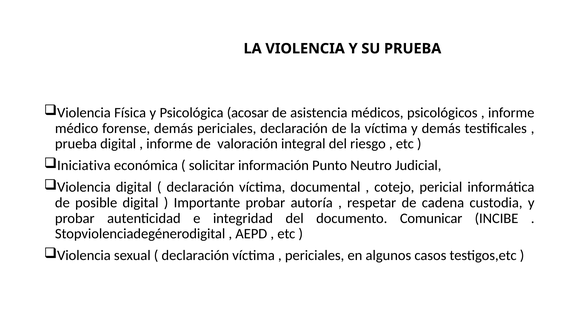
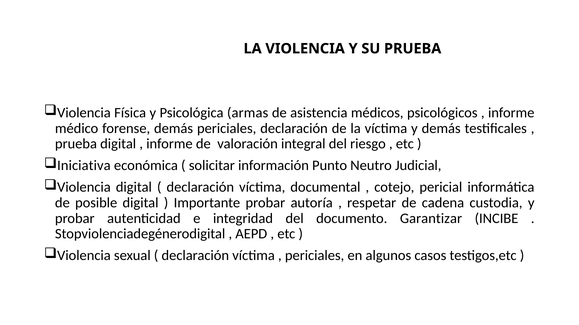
acosar: acosar -> armas (248, 113)
Comunicar: Comunicar -> Garantizar (431, 219)
